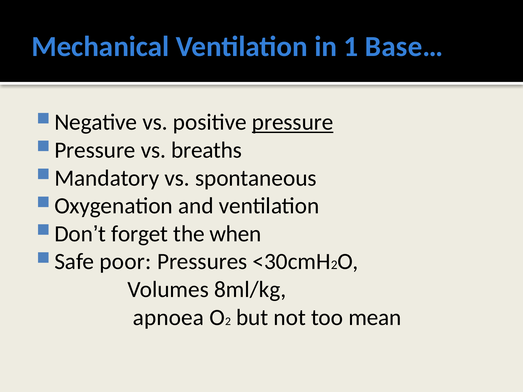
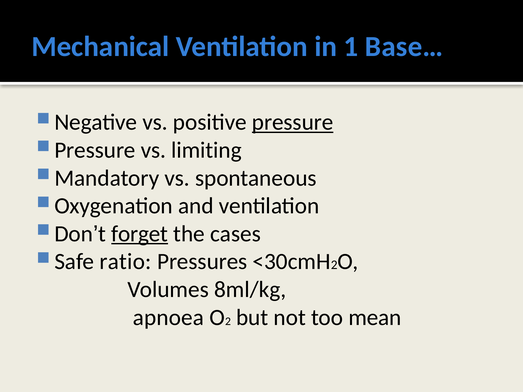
breaths: breaths -> limiting (206, 150)
forget underline: none -> present (140, 234)
when: when -> cases (235, 234)
poor: poor -> ratio (125, 262)
